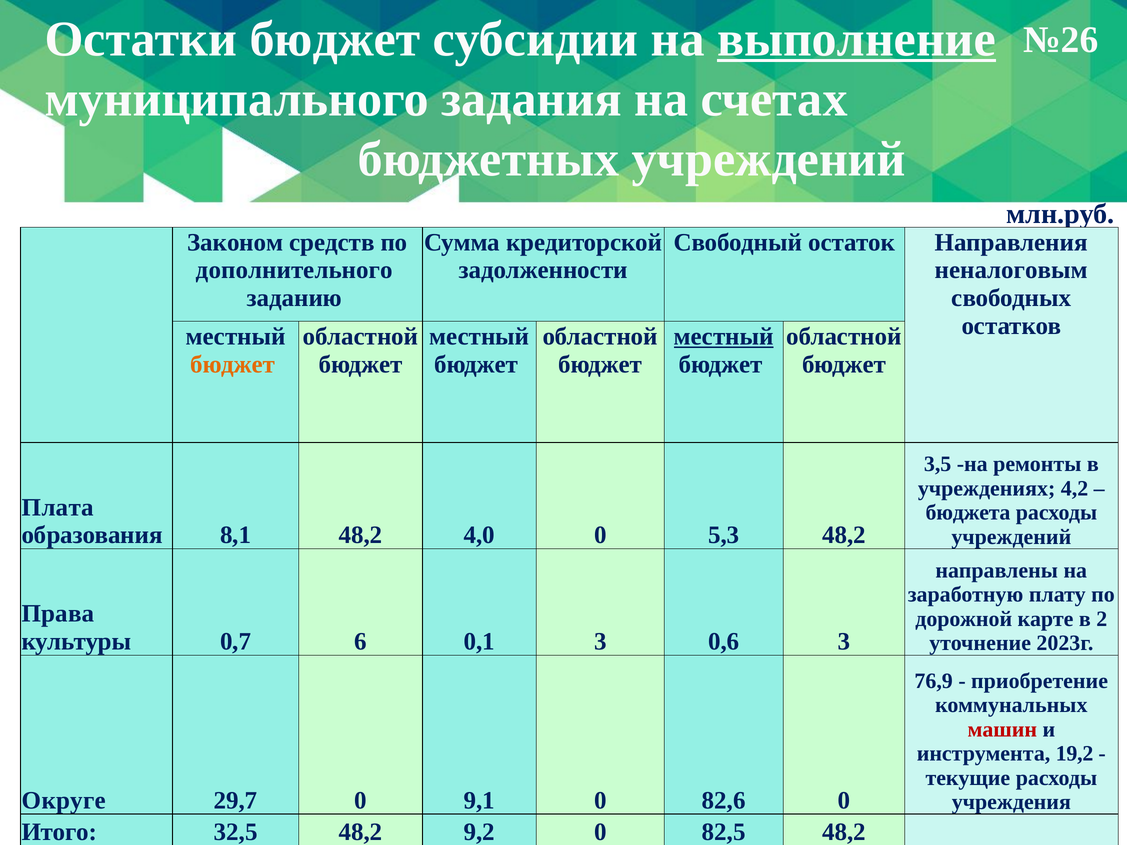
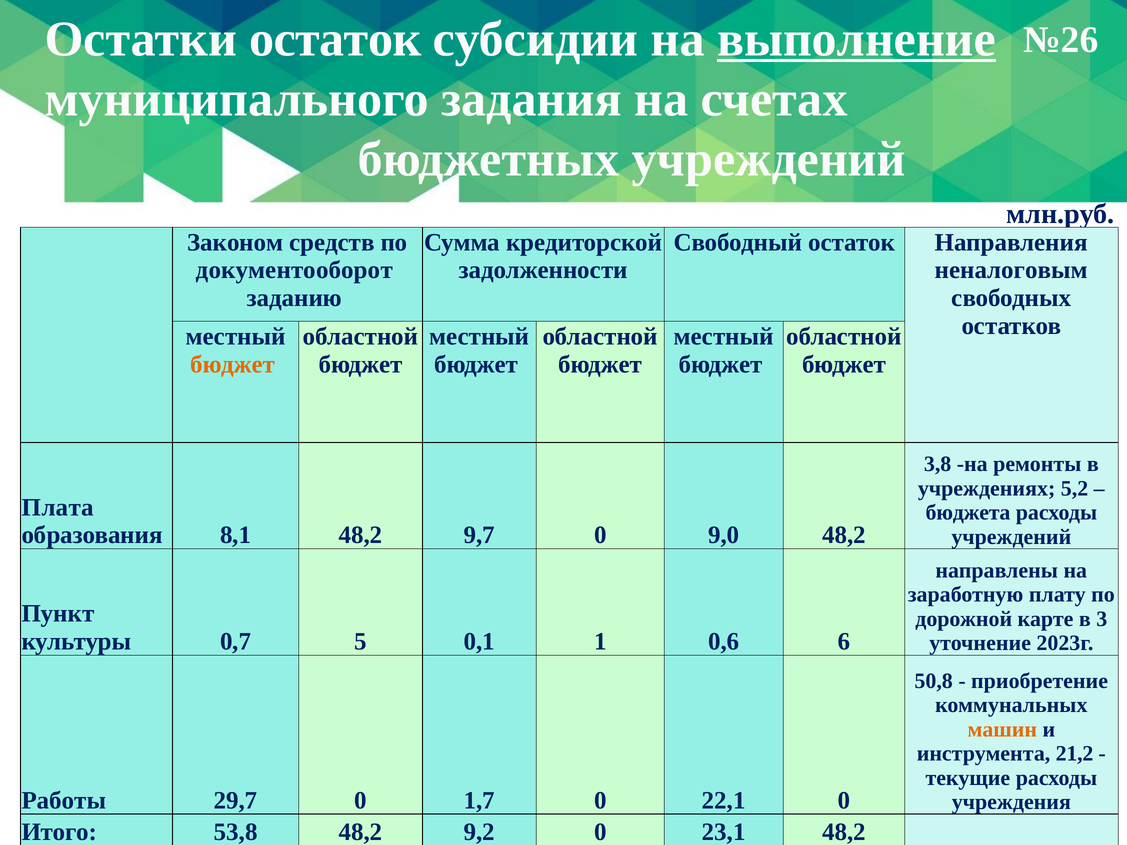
Остатки бюджет: бюджет -> остаток (335, 39)
дополнительного: дополнительного -> документооборот (294, 270)
местный underline: present -> none (724, 337)
3,5: 3,5 -> 3,8 (938, 464)
4,2: 4,2 -> 5,2 (1075, 489)
4,0: 4,0 -> 9,7 (479, 535)
5,3: 5,3 -> 9,0 (724, 535)
Права: Права -> Пункт (58, 614)
2: 2 -> 3 (1102, 619)
6: 6 -> 5 (361, 642)
0,1 3: 3 -> 1 (600, 642)
0,6 3: 3 -> 6 (844, 642)
76,9: 76,9 -> 50,8 (934, 681)
машин colour: red -> orange (1002, 730)
19,2: 19,2 -> 21,2 (1075, 754)
Округе: Округе -> Работы (64, 801)
9,1: 9,1 -> 1,7 (479, 801)
82,6: 82,6 -> 22,1 (724, 801)
32,5: 32,5 -> 53,8 (236, 832)
82,5: 82,5 -> 23,1 (724, 832)
